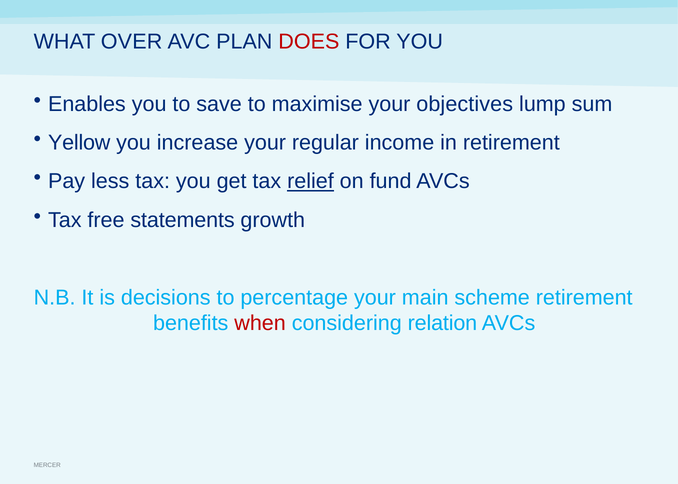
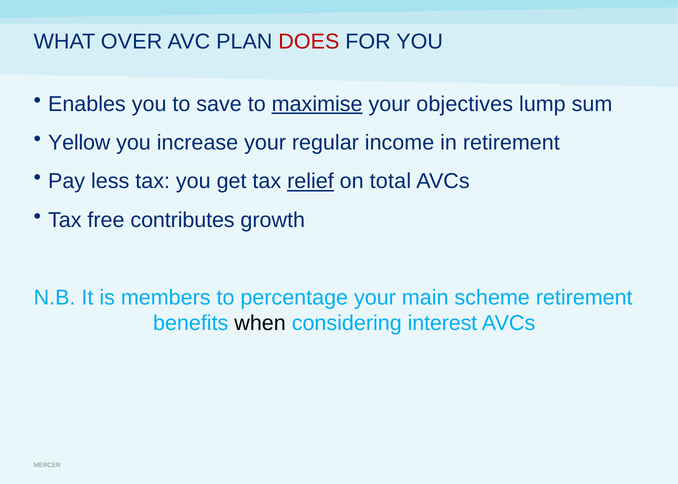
maximise underline: none -> present (317, 104)
fund: fund -> total (390, 181)
statements: statements -> contributes (183, 220)
decisions: decisions -> members (166, 298)
when colour: red -> black (260, 323)
relation: relation -> interest (442, 323)
